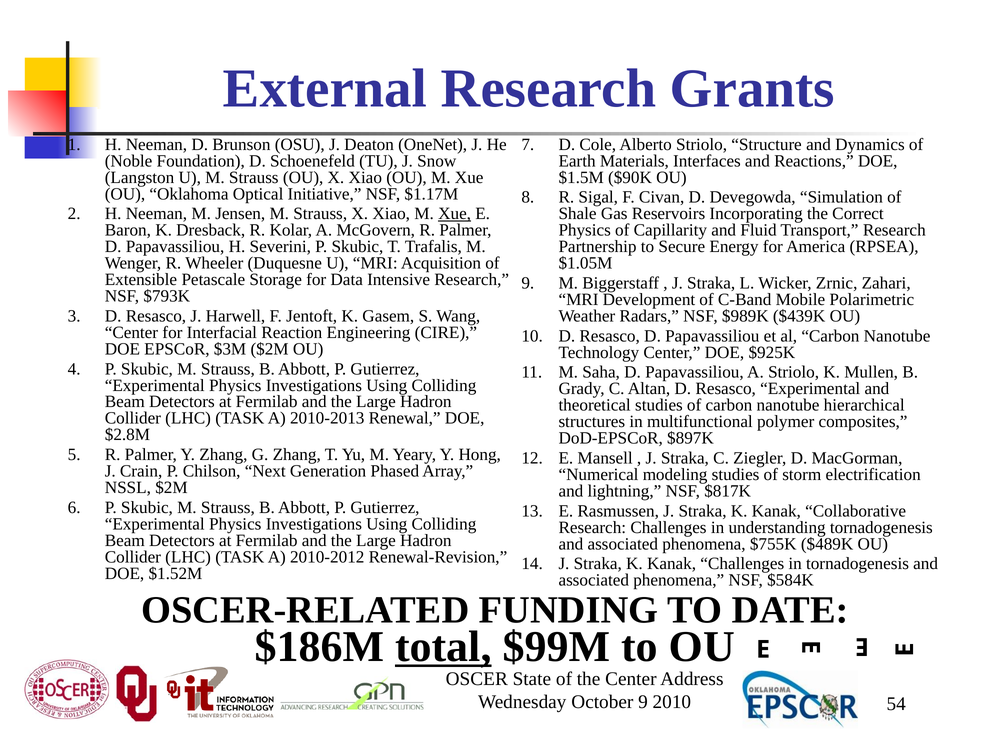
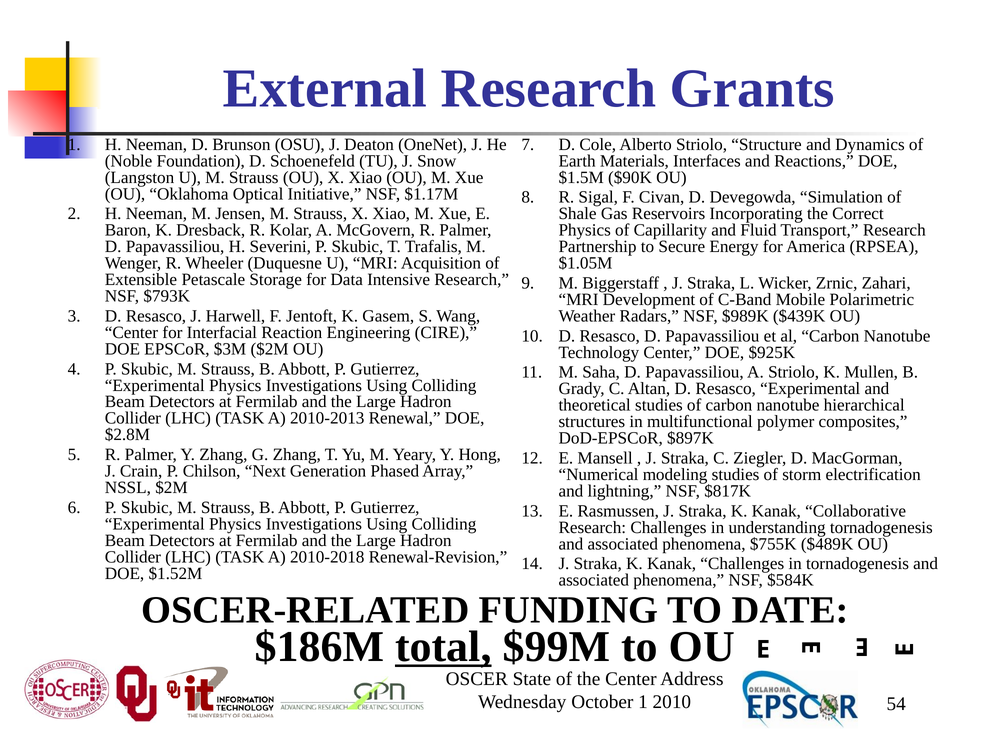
Xue underline: present -> none (455, 214)
2010-2012: 2010-2012 -> 2010-2018 (327, 557)
October 9: 9 -> 1 (643, 703)
